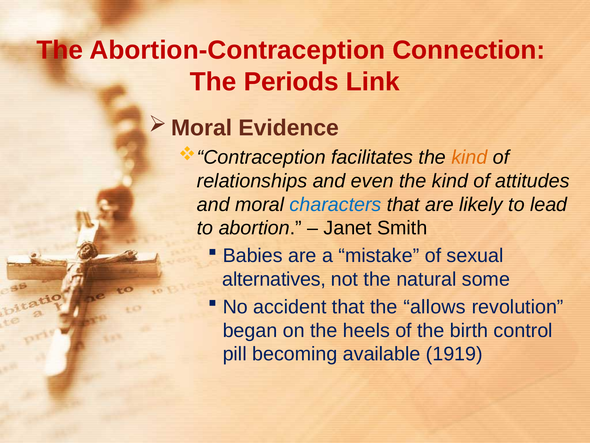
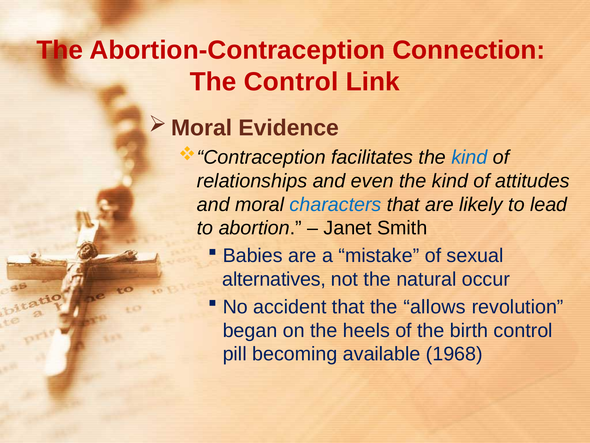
The Periods: Periods -> Control (291, 82)
kind colour: orange -> blue (469, 157)
some: some -> occur (486, 279)
1919: 1919 -> 1968 (454, 354)
